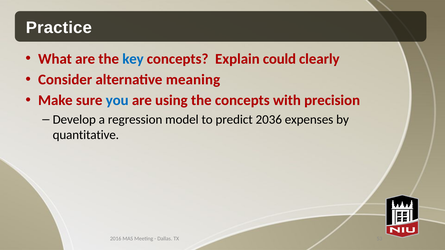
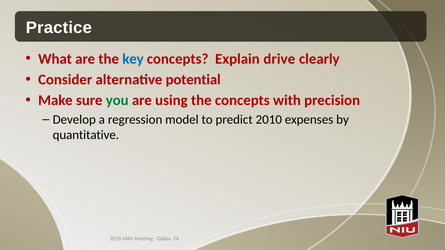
could: could -> drive (279, 59)
meaning: meaning -> potential (193, 80)
you colour: blue -> green (117, 100)
2036: 2036 -> 2010 (269, 120)
